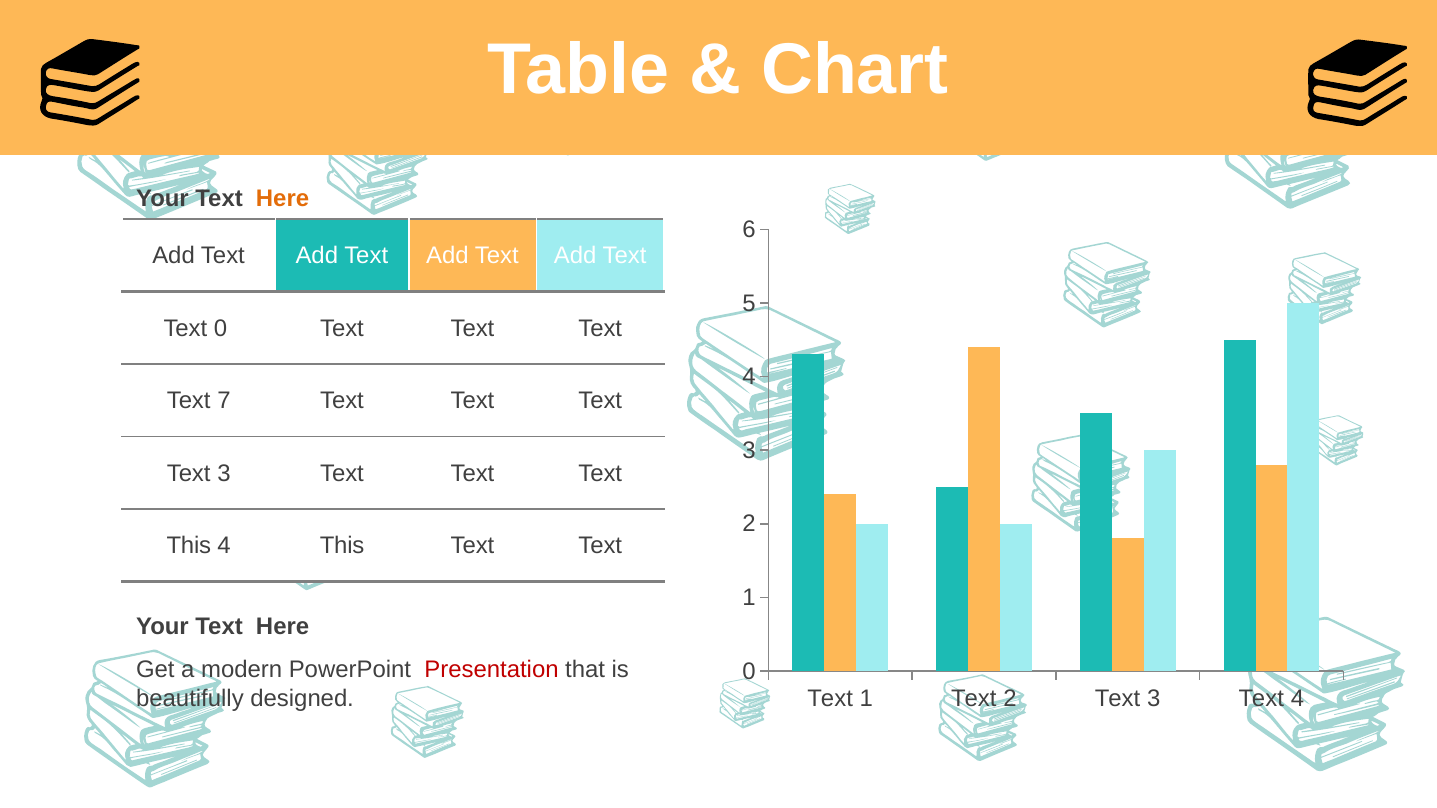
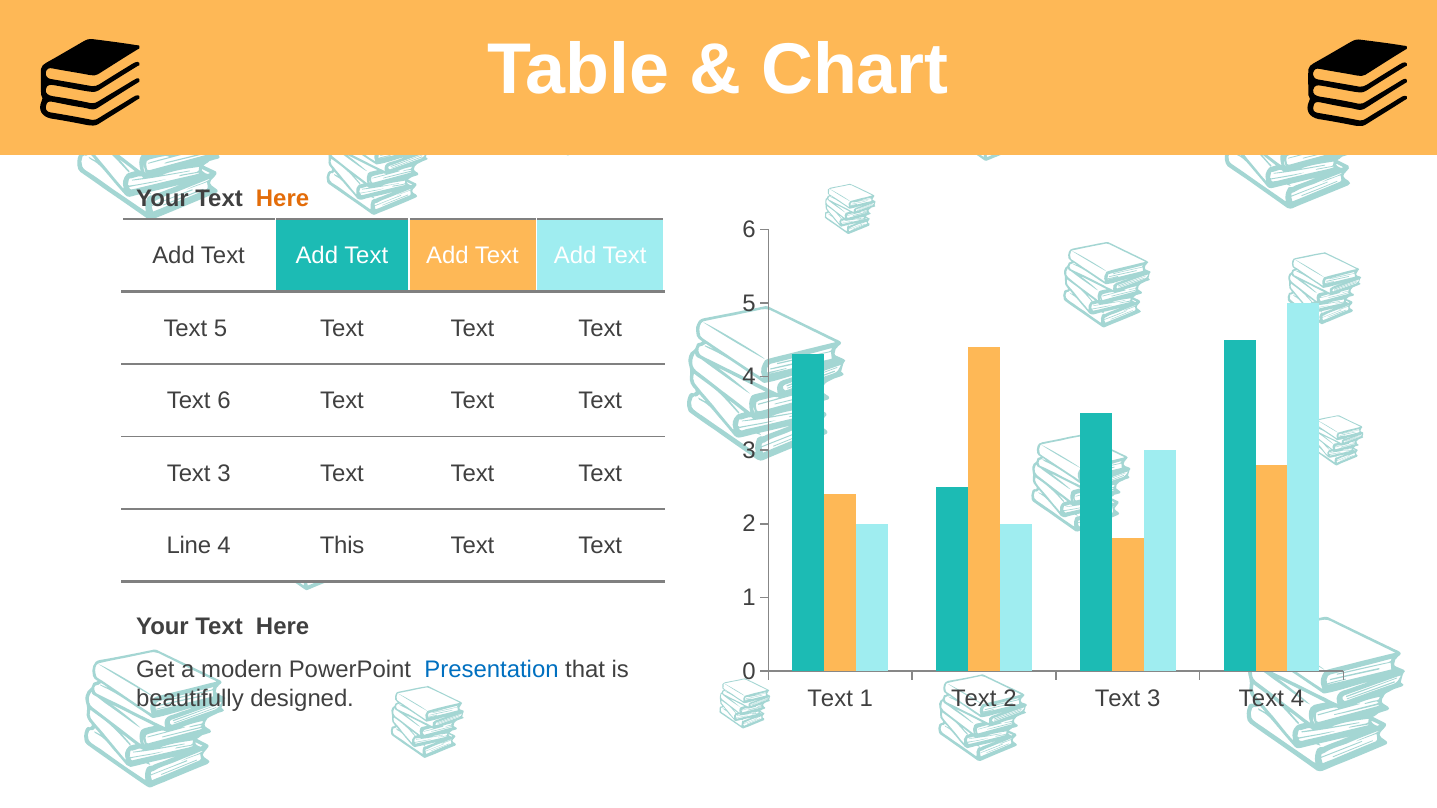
Text 0: 0 -> 5 (221, 328)
Text 7: 7 -> 6 (224, 401)
This: This -> Line (189, 546)
Presentation colour: red -> blue (492, 670)
